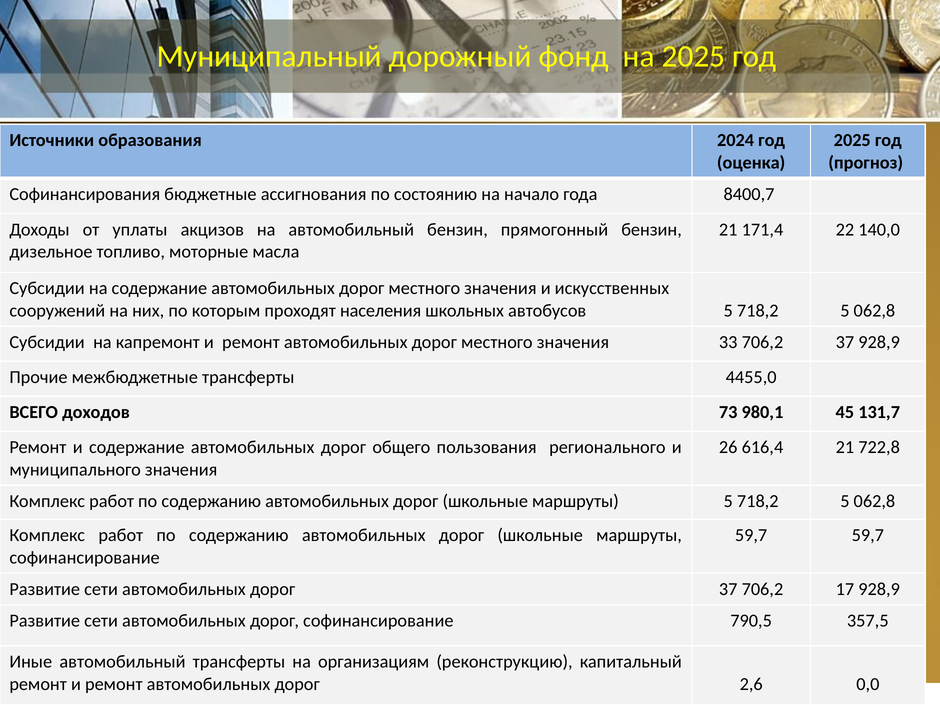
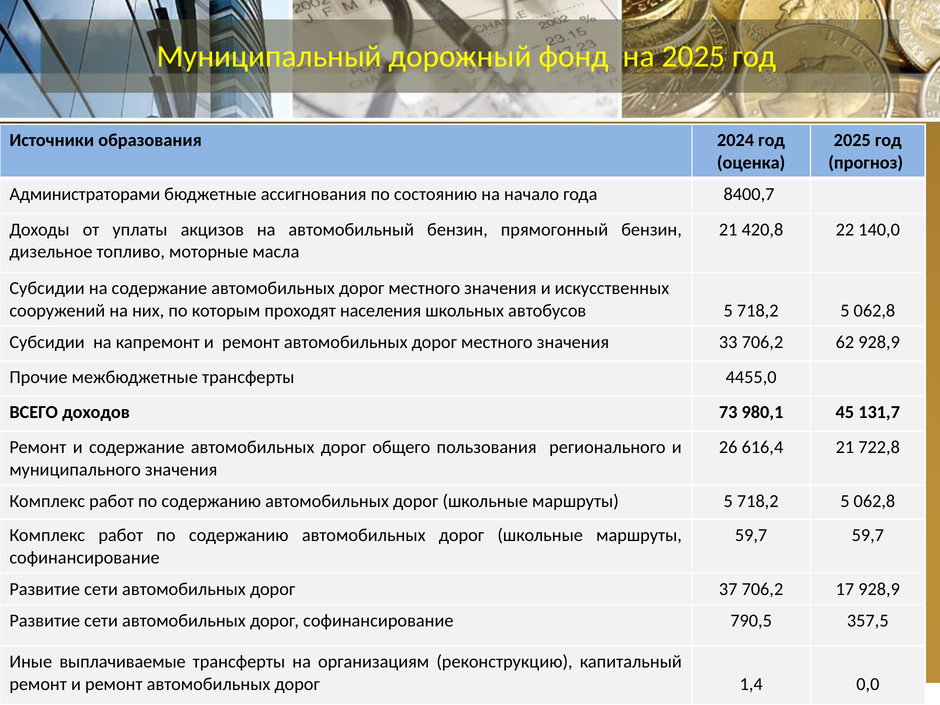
Софинансирования: Софинансирования -> Администраторами (85, 194)
171,4: 171,4 -> 420,8 (762, 230)
706,2 37: 37 -> 62 (845, 342)
Иные автомобильный: автомобильный -> выплачиваемые (123, 662)
2,6: 2,6 -> 1,4 (751, 684)
